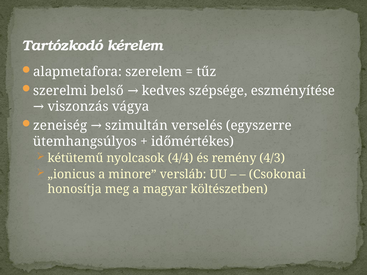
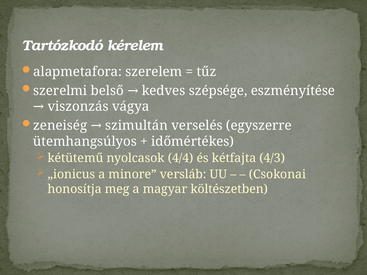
remény: remény -> kétfajta (234, 158)
